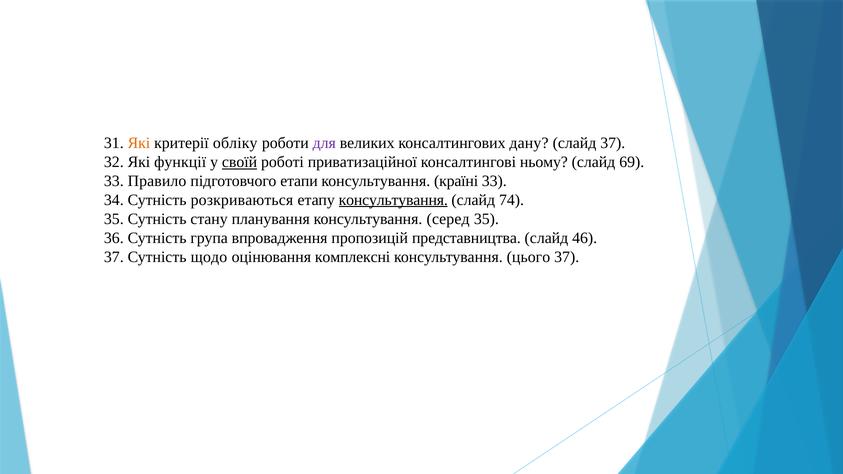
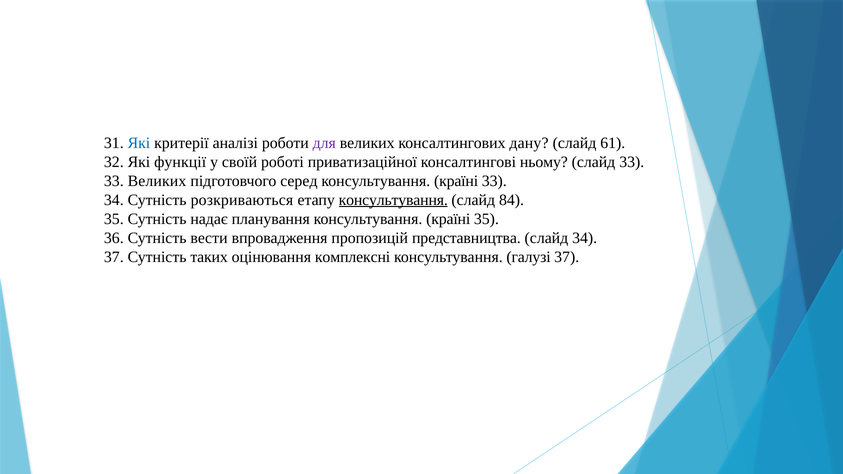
Які colour: orange -> blue (139, 143)
обліку: обліку -> аналізі (235, 143)
слайд 37: 37 -> 61 (613, 143)
своїй underline: present -> none (240, 162)
слайд 69: 69 -> 33 (632, 162)
33 Правило: Правило -> Великих (157, 181)
етапи: етапи -> серед (299, 181)
74: 74 -> 84 (512, 200)
стану: стану -> надає (209, 219)
планування консультування серед: серед -> країні (448, 219)
група: група -> вести (209, 238)
слайд 46: 46 -> 34 (585, 238)
щодо: щодо -> таких (209, 257)
цього: цього -> галузі (529, 257)
